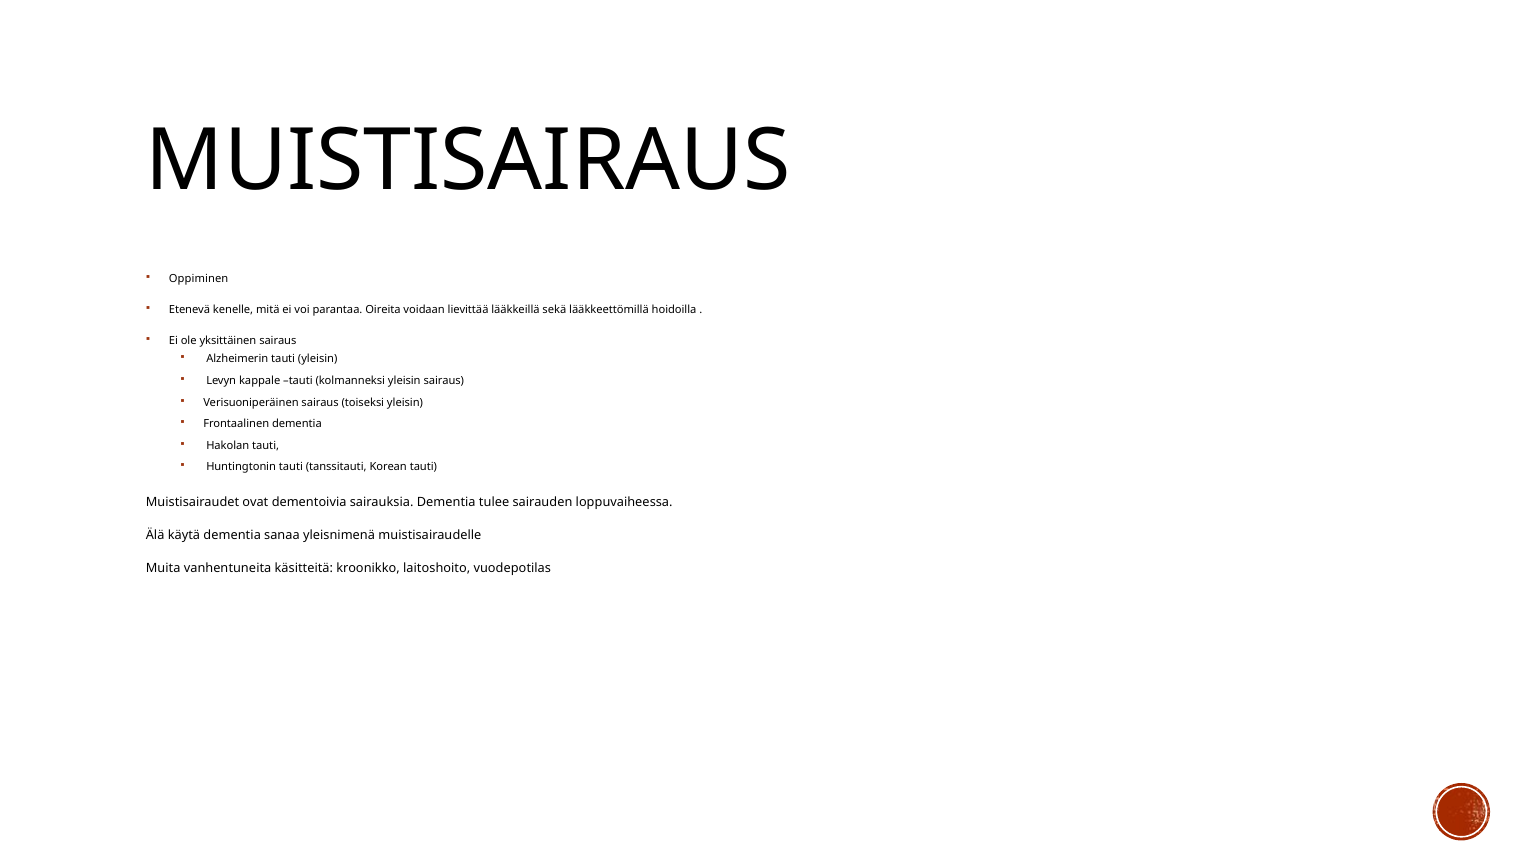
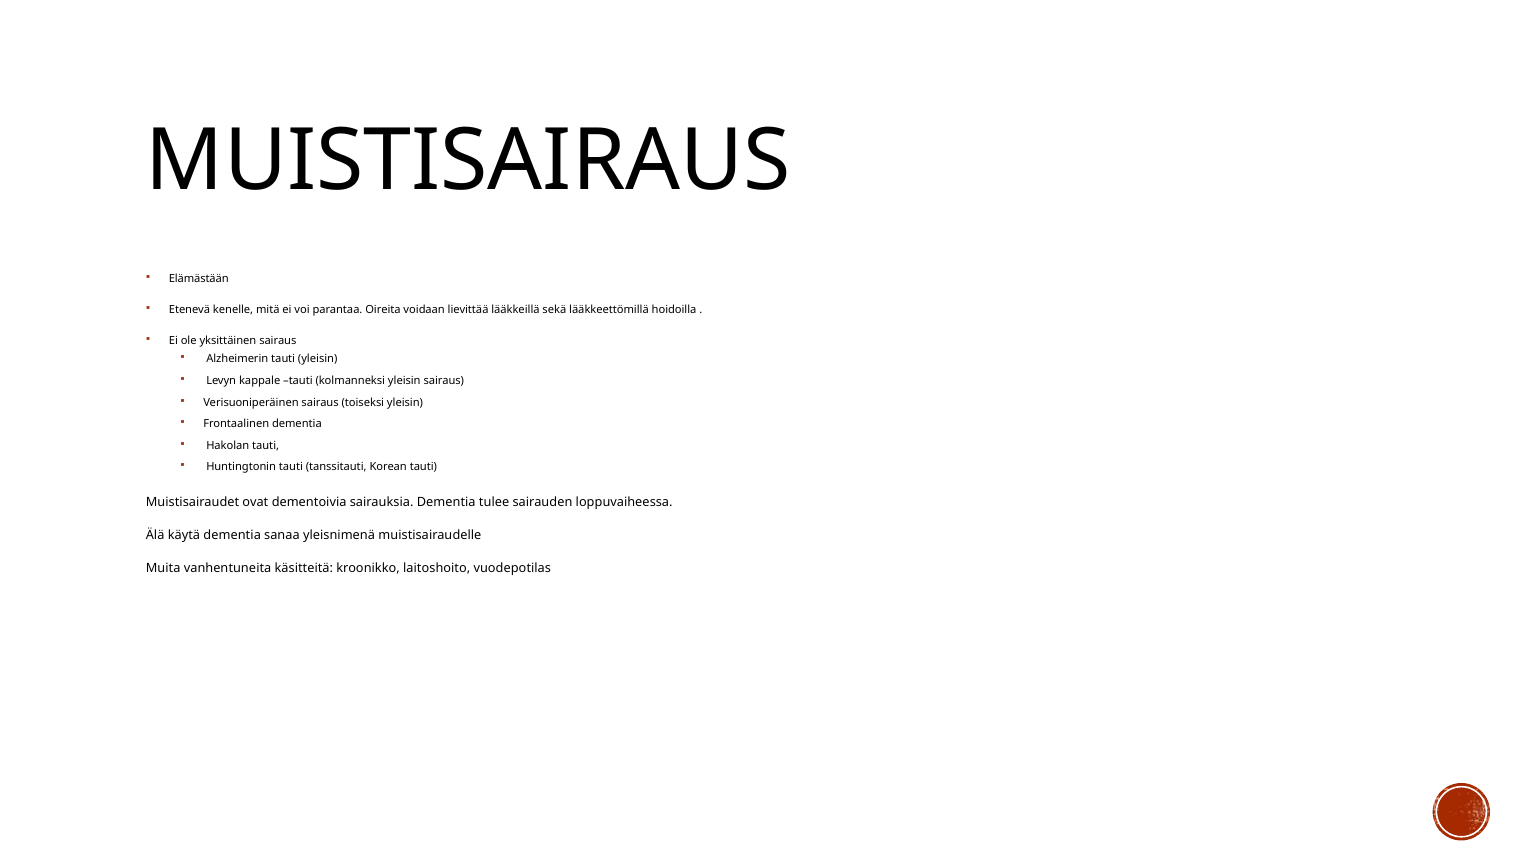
Oppiminen: Oppiminen -> Elämästään (199, 278)
